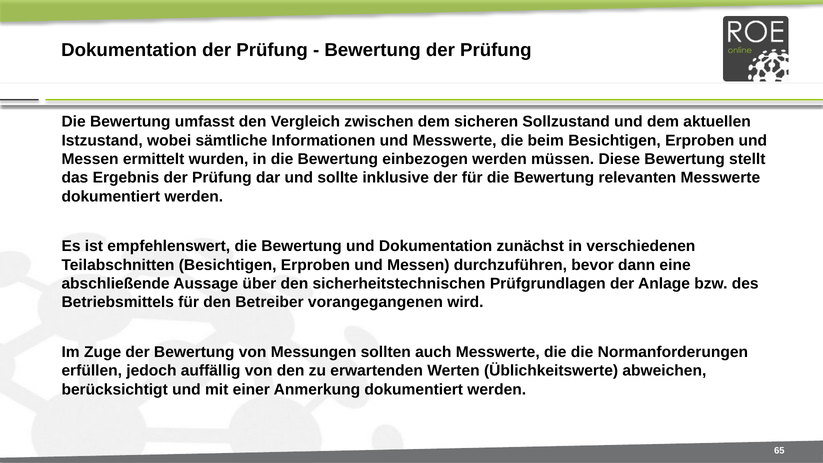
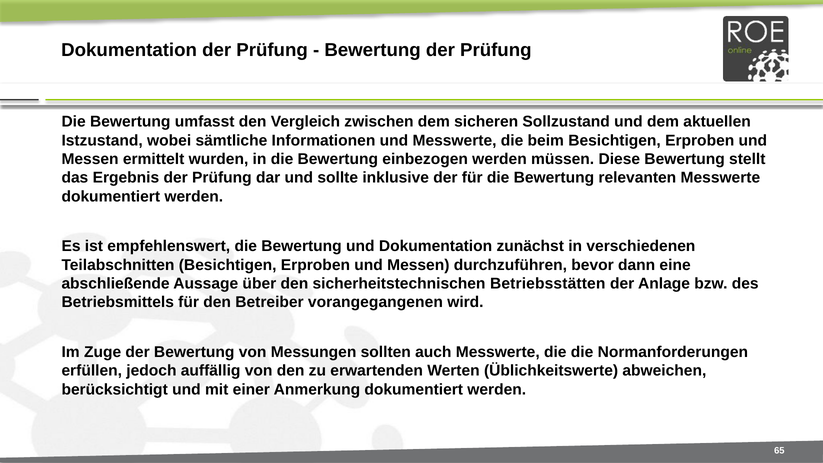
Prüfgrundlagen: Prüfgrundlagen -> Betriebsstätten (548, 284)
